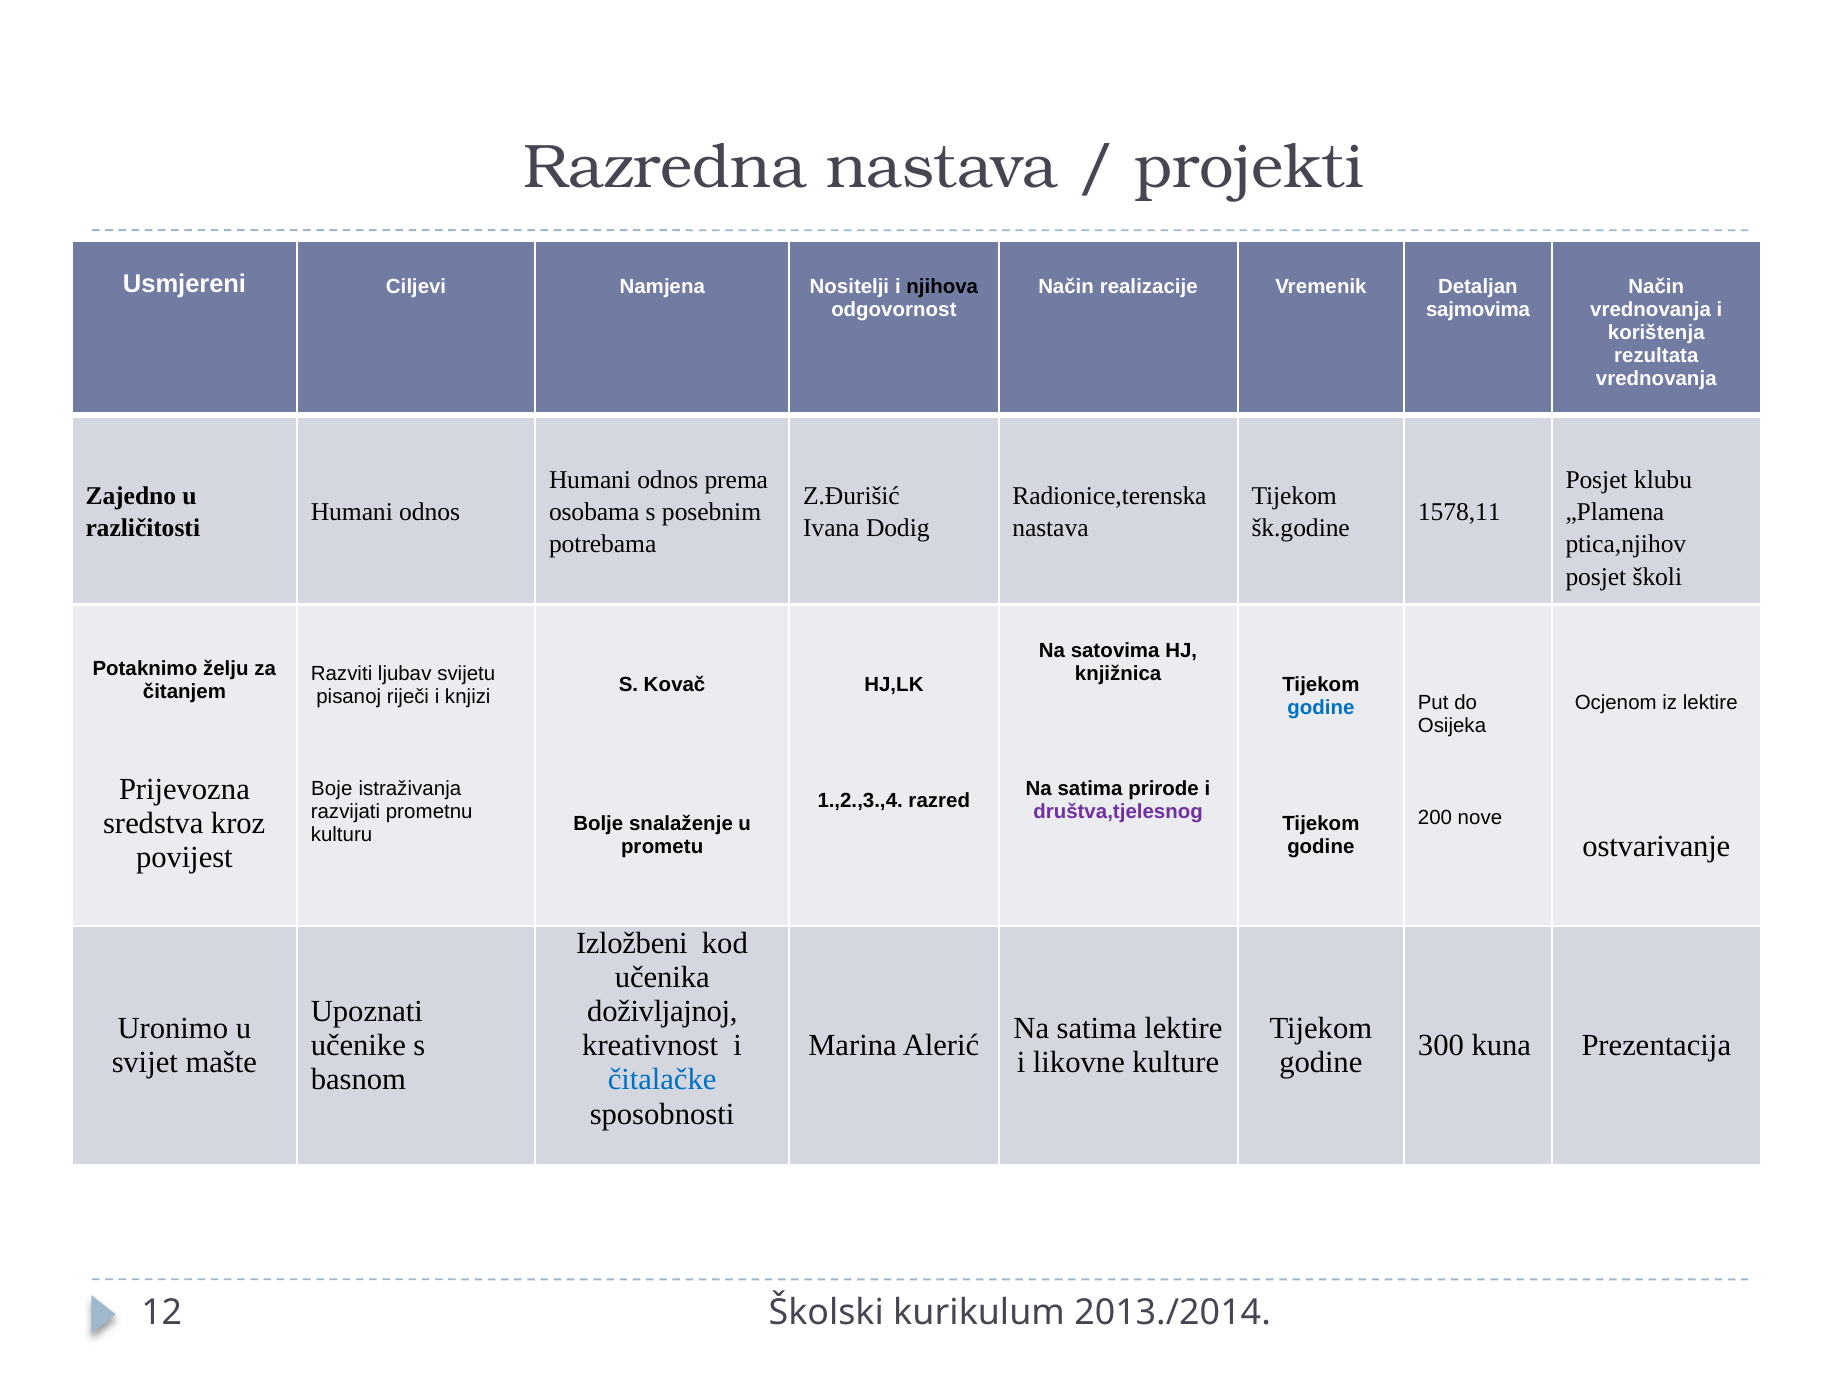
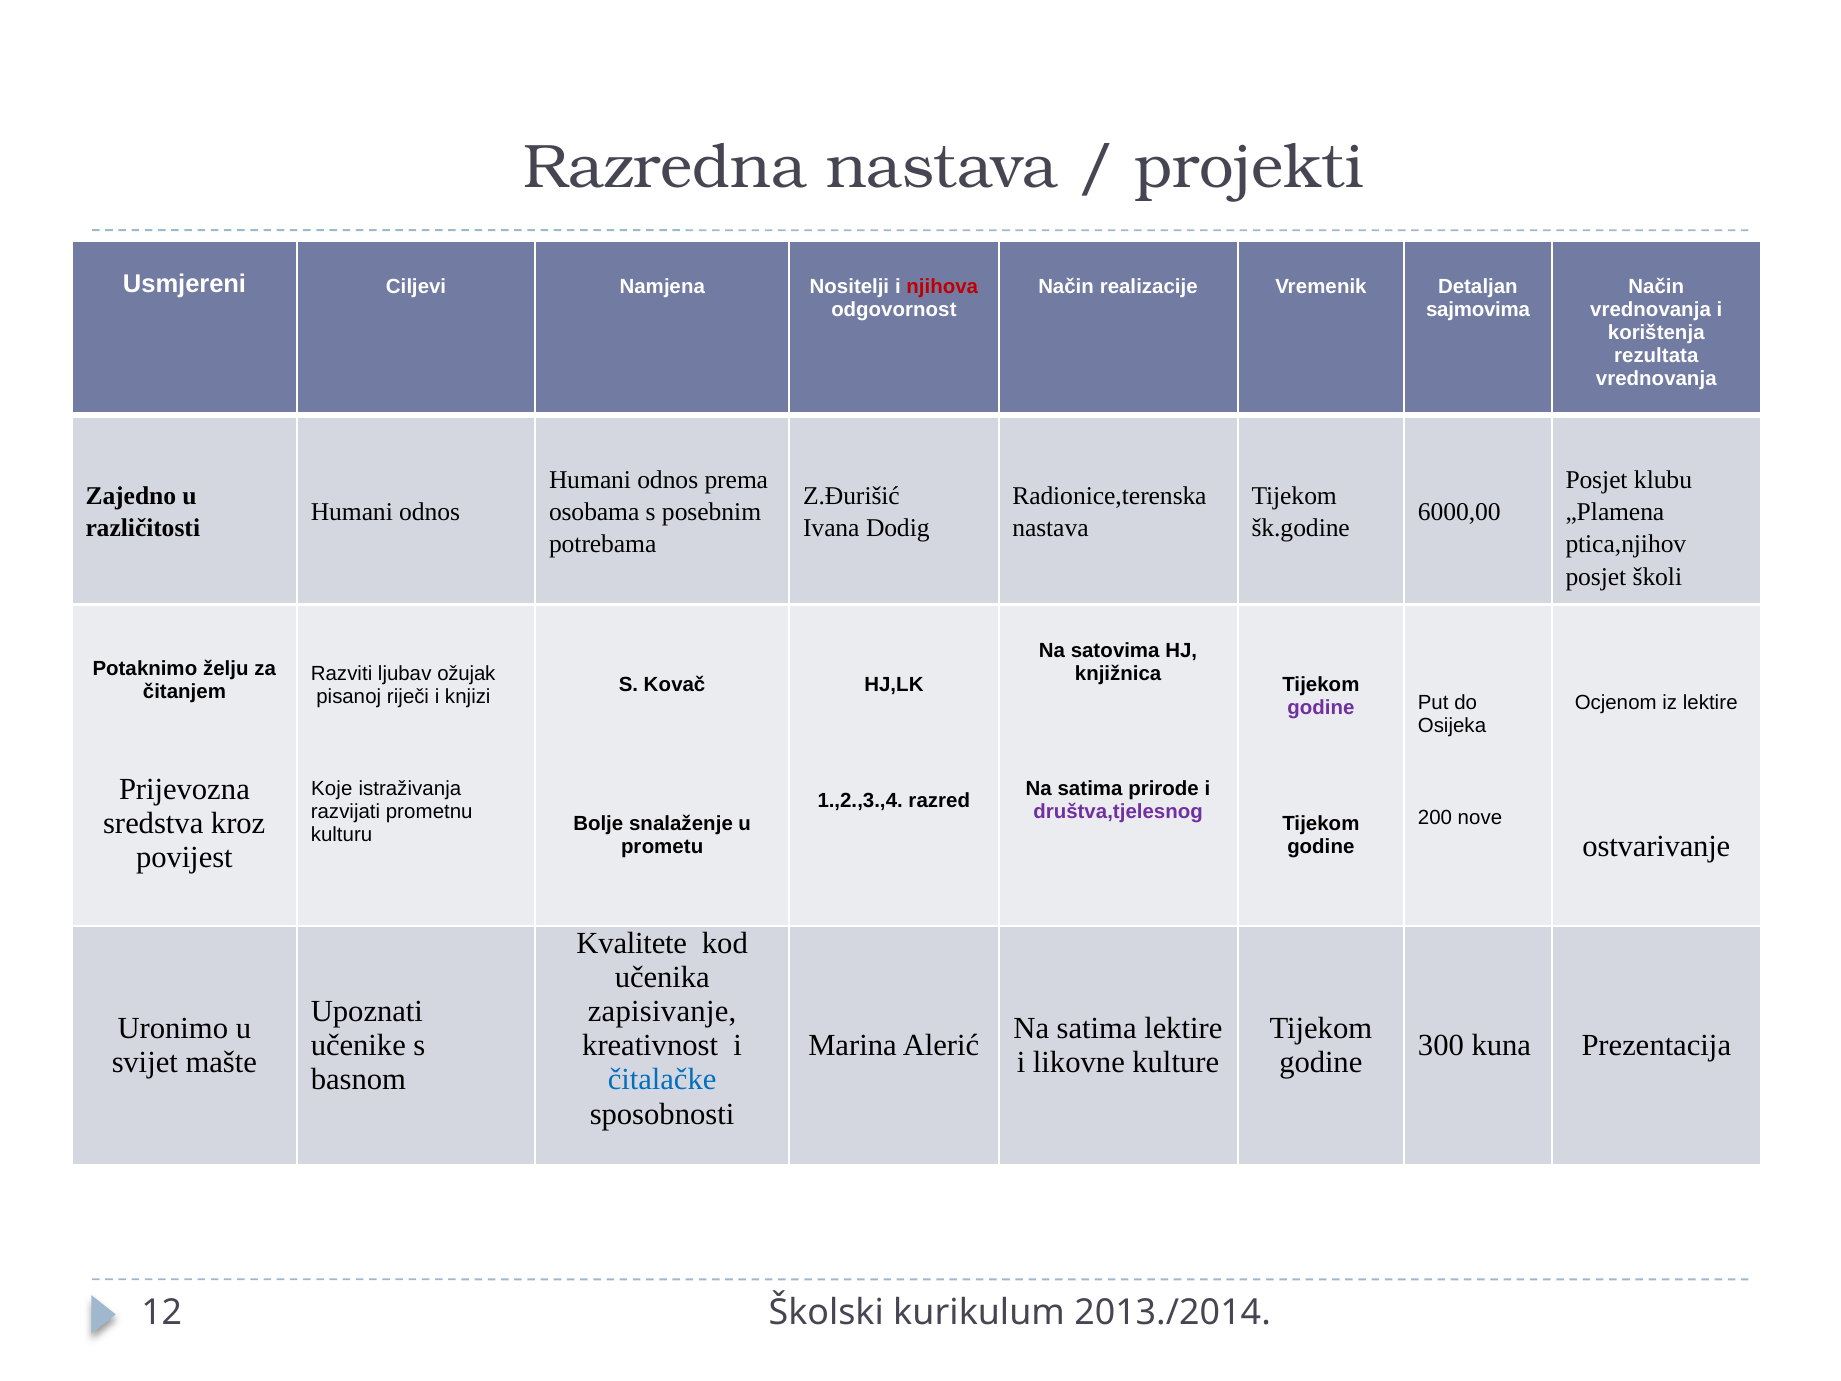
njihova colour: black -> red (942, 287)
1578,11: 1578,11 -> 6000,00 (1459, 512)
svijetu: svijetu -> ožujak (466, 673)
godine colour: blue -> purple (1321, 708)
Boje: Boje -> Koje (332, 789)
Izložbeni: Izložbeni -> Kvalitete (632, 943)
doživljajnoj: doživljajnoj -> zapisivanje (662, 1011)
